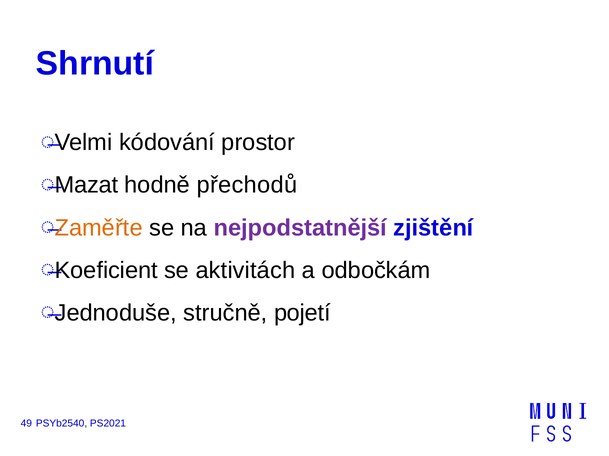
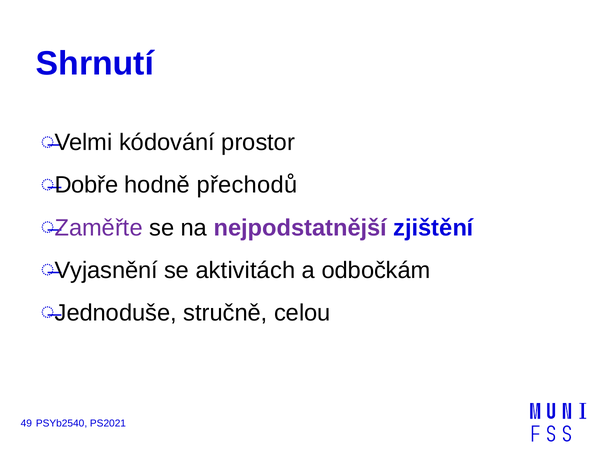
Mazat: Mazat -> Dobře (86, 185)
Zaměřte colour: orange -> purple (99, 228)
Koeficient: Koeficient -> Vyjasnění (106, 271)
pojetí: pojetí -> celou (302, 313)
